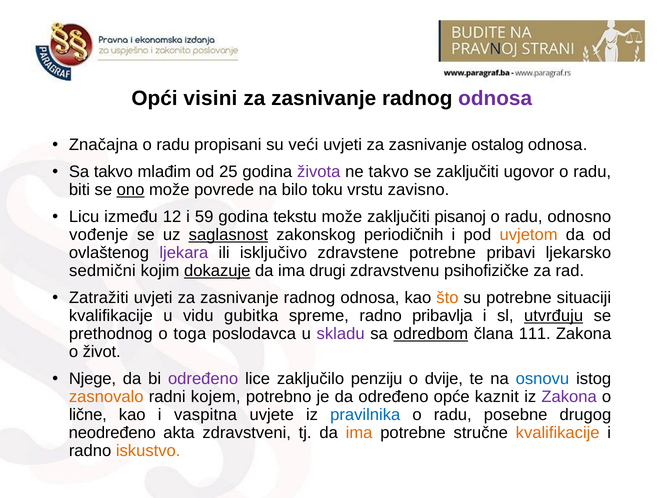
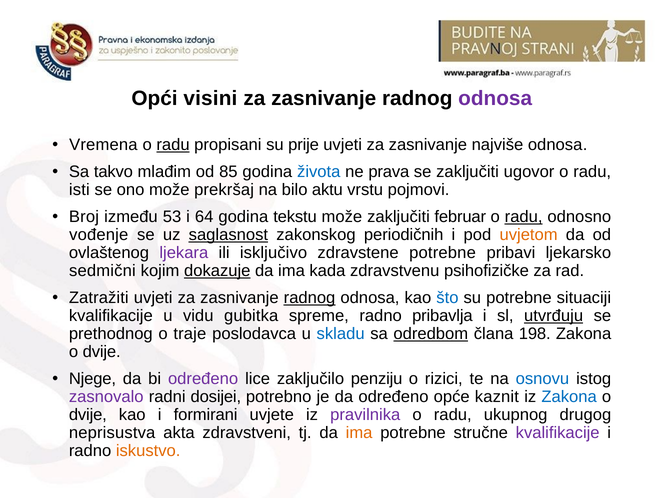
Značajna: Značajna -> Vremena (103, 145)
radu underline: none -> present (173, 145)
veći: veći -> prije (304, 145)
ostalog: ostalog -> najviše (497, 145)
25: 25 -> 85 (228, 172)
života colour: purple -> blue (319, 172)
ne takvo: takvo -> prava (389, 172)
biti: biti -> isti (79, 190)
ono underline: present -> none (131, 190)
povrede: povrede -> prekršaj (224, 190)
toku: toku -> aktu (327, 190)
zavisno: zavisno -> pojmovi (419, 190)
Licu: Licu -> Broj (84, 217)
12: 12 -> 53 (172, 217)
59: 59 -> 64 (204, 217)
pisanoj: pisanoj -> februar (460, 217)
radu underline: none -> present (524, 217)
drugi: drugi -> kada (327, 271)
radnog underline: none -> present (310, 298)
što colour: orange -> blue (447, 298)
toga: toga -> traje (190, 334)
skladu colour: purple -> blue (341, 334)
111: 111 -> 198 (535, 334)
život: život -> dvije (102, 352)
dvije: dvije -> rizici (444, 379)
zasnovalo colour: orange -> purple (106, 397)
kojem: kojem -> dosijei (216, 397)
Zakona colour: purple -> blue (569, 397)
lične: lične -> dvije (88, 415)
vaspitna: vaspitna -> formirani (206, 415)
pravilnika colour: blue -> purple (365, 415)
posebne: posebne -> ukupnog (516, 415)
neodređeno: neodređeno -> neprisustva (112, 433)
kvalifikacije colour: orange -> purple (558, 433)
